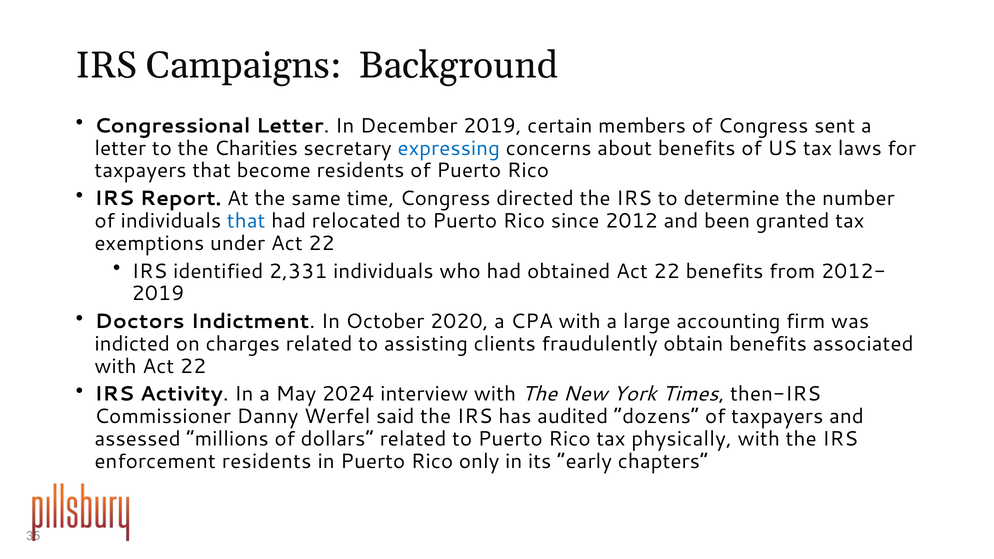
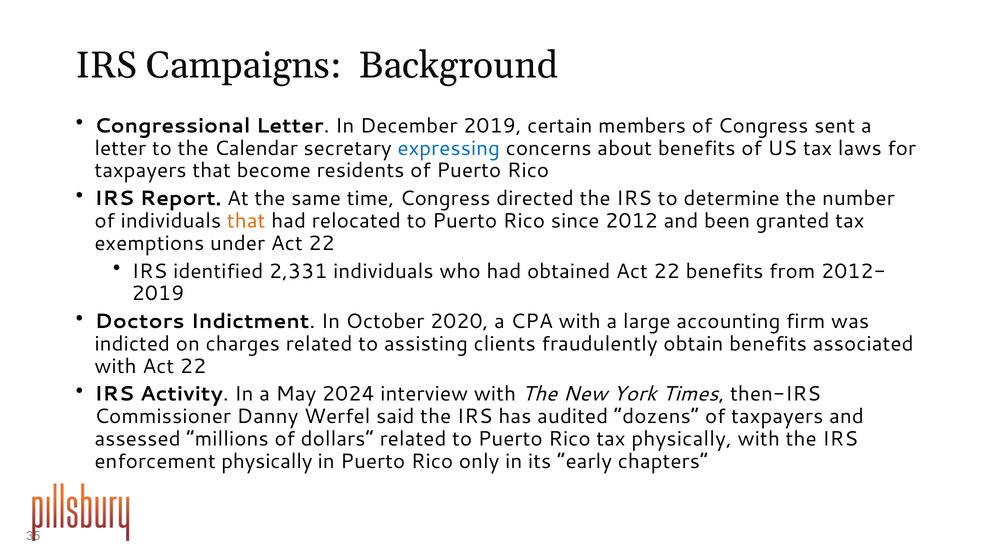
Charities: Charities -> Calendar (256, 148)
that colour: blue -> orange (246, 221)
enforcement residents: residents -> physically (267, 461)
